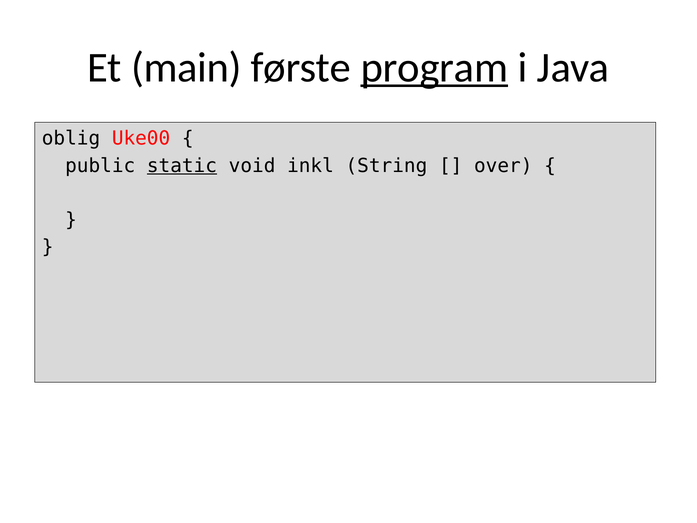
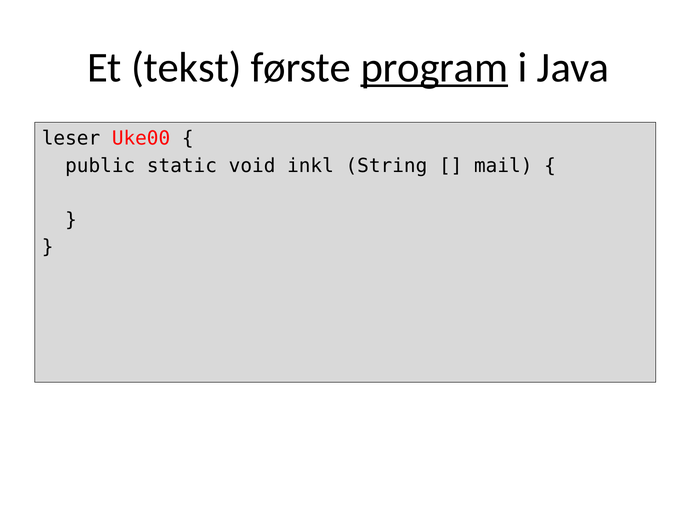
main: main -> tekst (186, 67)
oblig: oblig -> leser (71, 138)
static underline: present -> none (182, 166)
over: over -> mail (503, 166)
